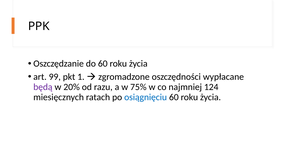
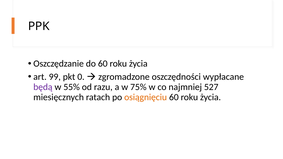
1: 1 -> 0 (81, 77)
20%: 20% -> 55% (72, 87)
124: 124 -> 527 (211, 87)
osiągnięciu colour: blue -> orange (146, 97)
